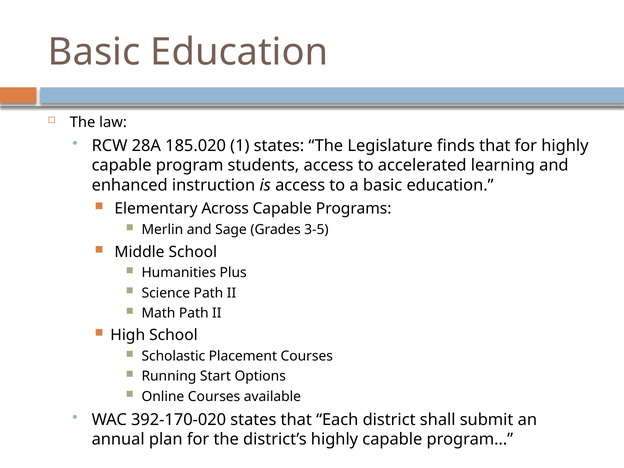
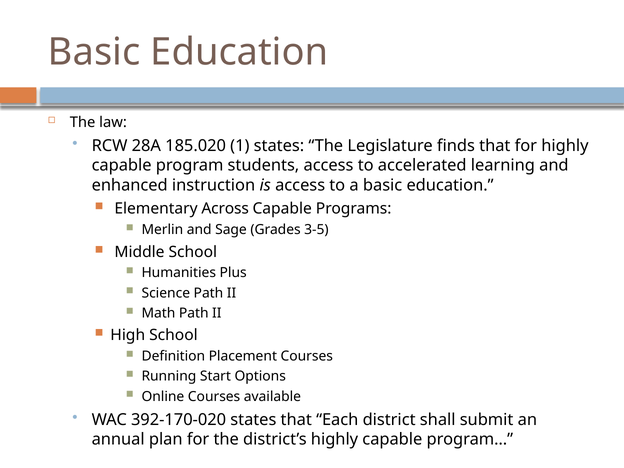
Scholastic: Scholastic -> Definition (173, 356)
